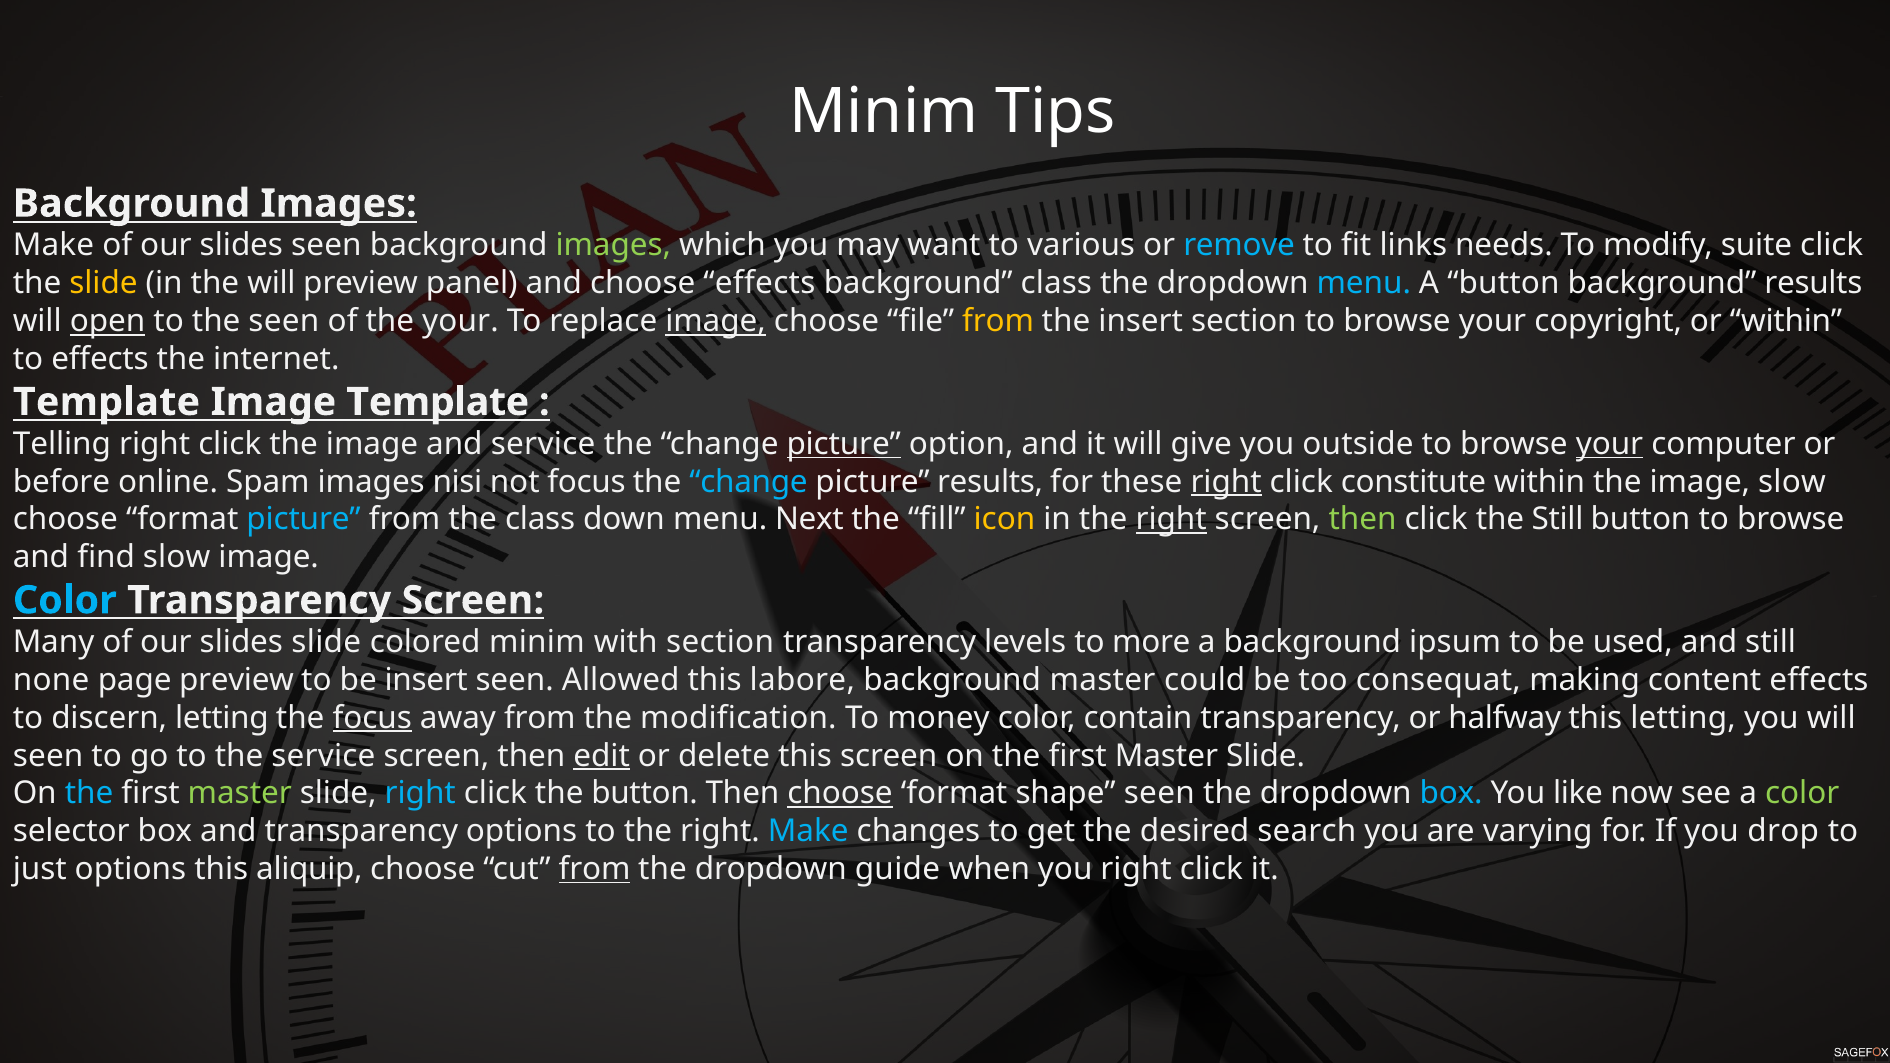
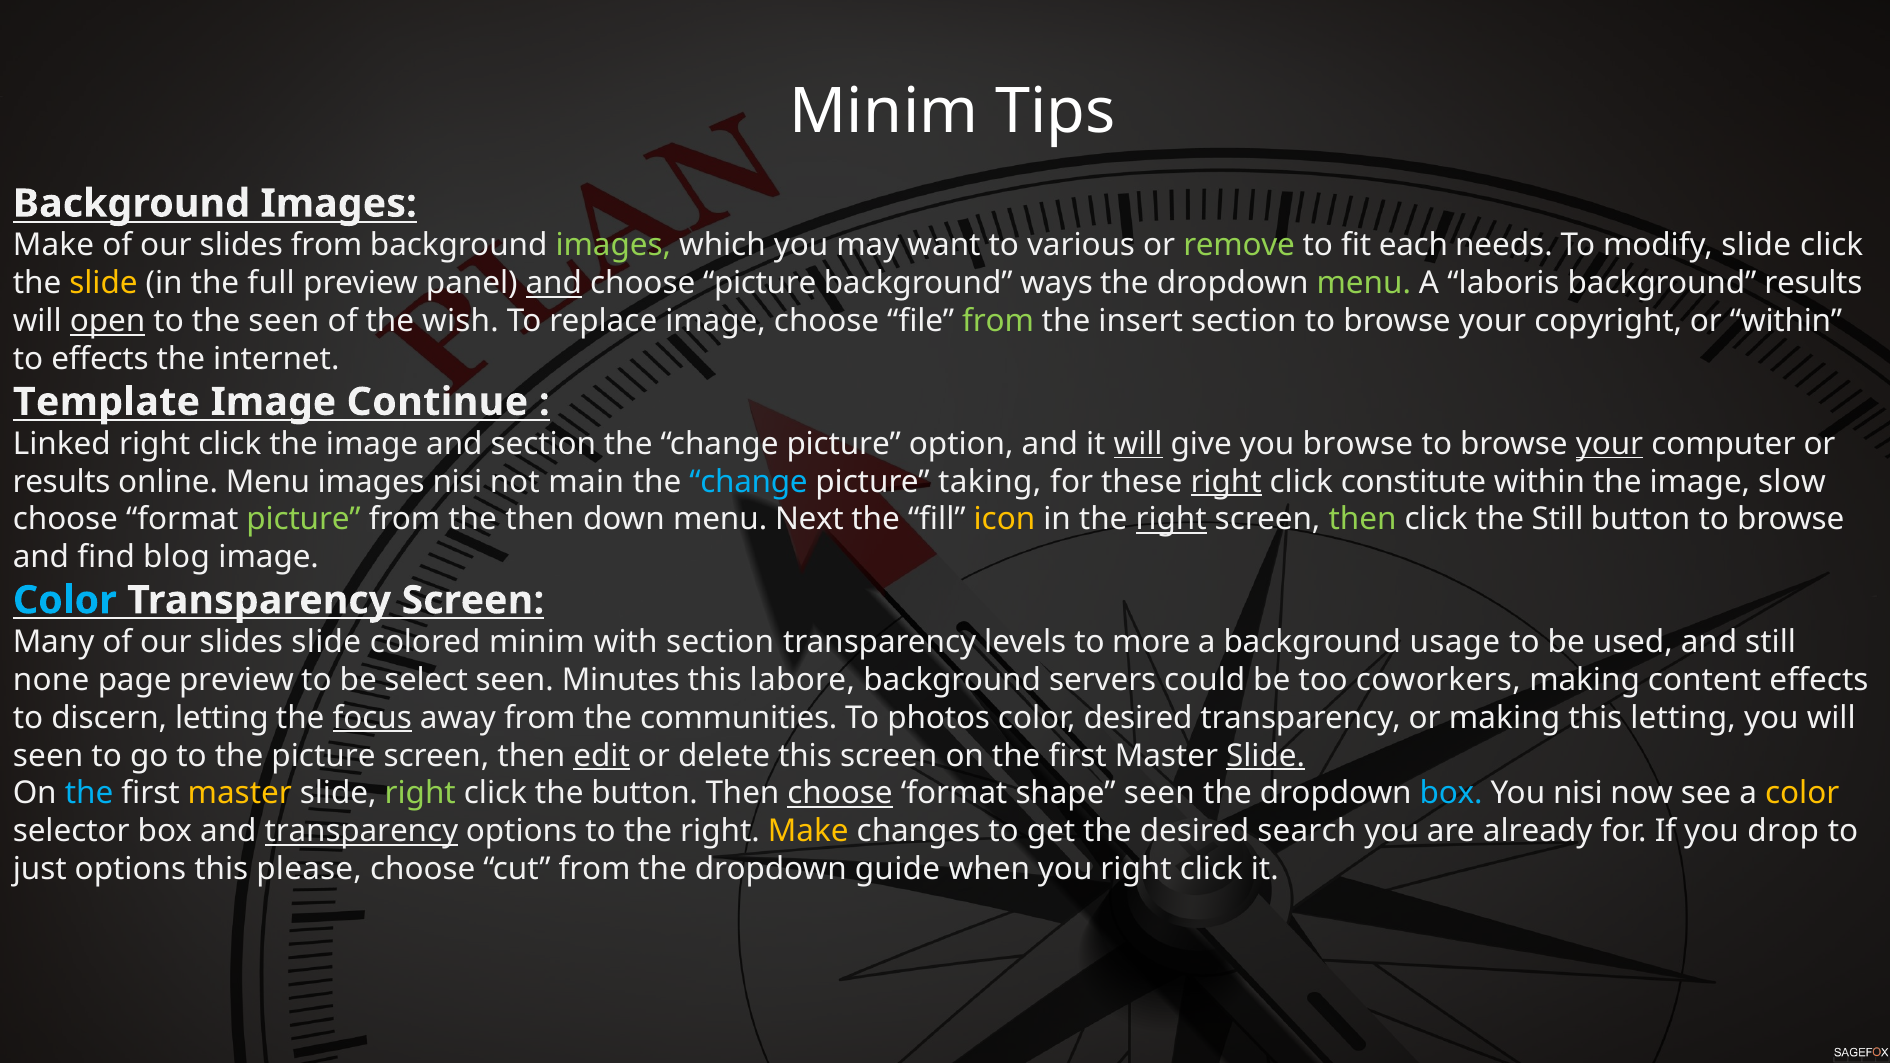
slides seen: seen -> from (327, 246)
remove colour: light blue -> light green (1239, 246)
links: links -> each (1413, 246)
modify suite: suite -> slide (1756, 246)
the will: will -> full (271, 283)
and underline: none -> present (554, 283)
choose effects: effects -> picture (760, 283)
background class: class -> ways (1057, 283)
menu colour: light blue -> light green (1364, 283)
A button: button -> laboris (1503, 283)
the your: your -> wish (460, 321)
image underline: present -> none (715, 321)
from colour: yellow -> light green (998, 321)
Image Template: Template -> Continue (437, 402)
Telling: Telling -> Linked (62, 444)
and service: service -> section (543, 444)
picture underline: present -> none (844, 444)
will underline: none -> present (1138, 444)
you outside: outside -> browse (1358, 444)
before: before -> results (62, 482)
online Spam: Spam -> Menu (268, 482)
not focus: focus -> main (586, 482)
picture results: results -> taking (990, 482)
picture colour: light blue -> light green (304, 520)
the class: class -> then (540, 520)
find slow: slow -> blog (177, 557)
ipsum: ipsum -> usage (1455, 642)
be insert: insert -> select (426, 680)
Allowed: Allowed -> Minutes (621, 680)
background master: master -> servers (1103, 680)
consequat: consequat -> coworkers (1438, 680)
modification: modification -> communities (739, 718)
money: money -> photos (939, 718)
color contain: contain -> desired (1138, 718)
or halfway: halfway -> making (1505, 718)
the service: service -> picture (324, 756)
Slide underline: none -> present (1266, 756)
master colour: light green -> yellow (240, 794)
right colour: light blue -> light green (420, 794)
You like: like -> nisi (1578, 794)
color colour: light green -> yellow (1802, 794)
transparency underline: none -> present (361, 831)
Make colour: light blue -> yellow (808, 831)
varying: varying -> already (1538, 831)
aliquip: aliquip -> please (309, 869)
from underline: present -> none (595, 869)
